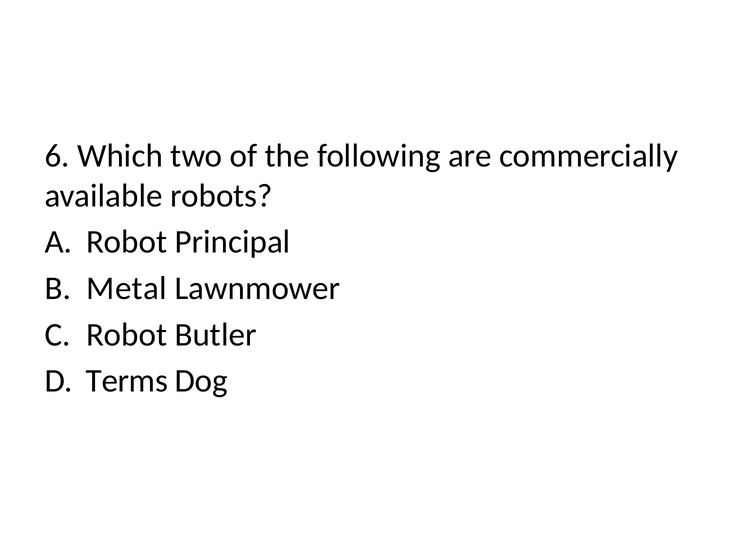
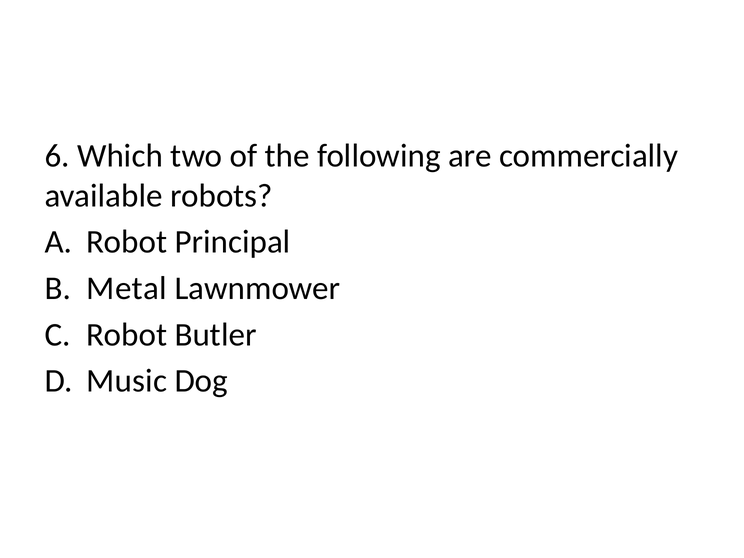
Terms: Terms -> Music (127, 381)
